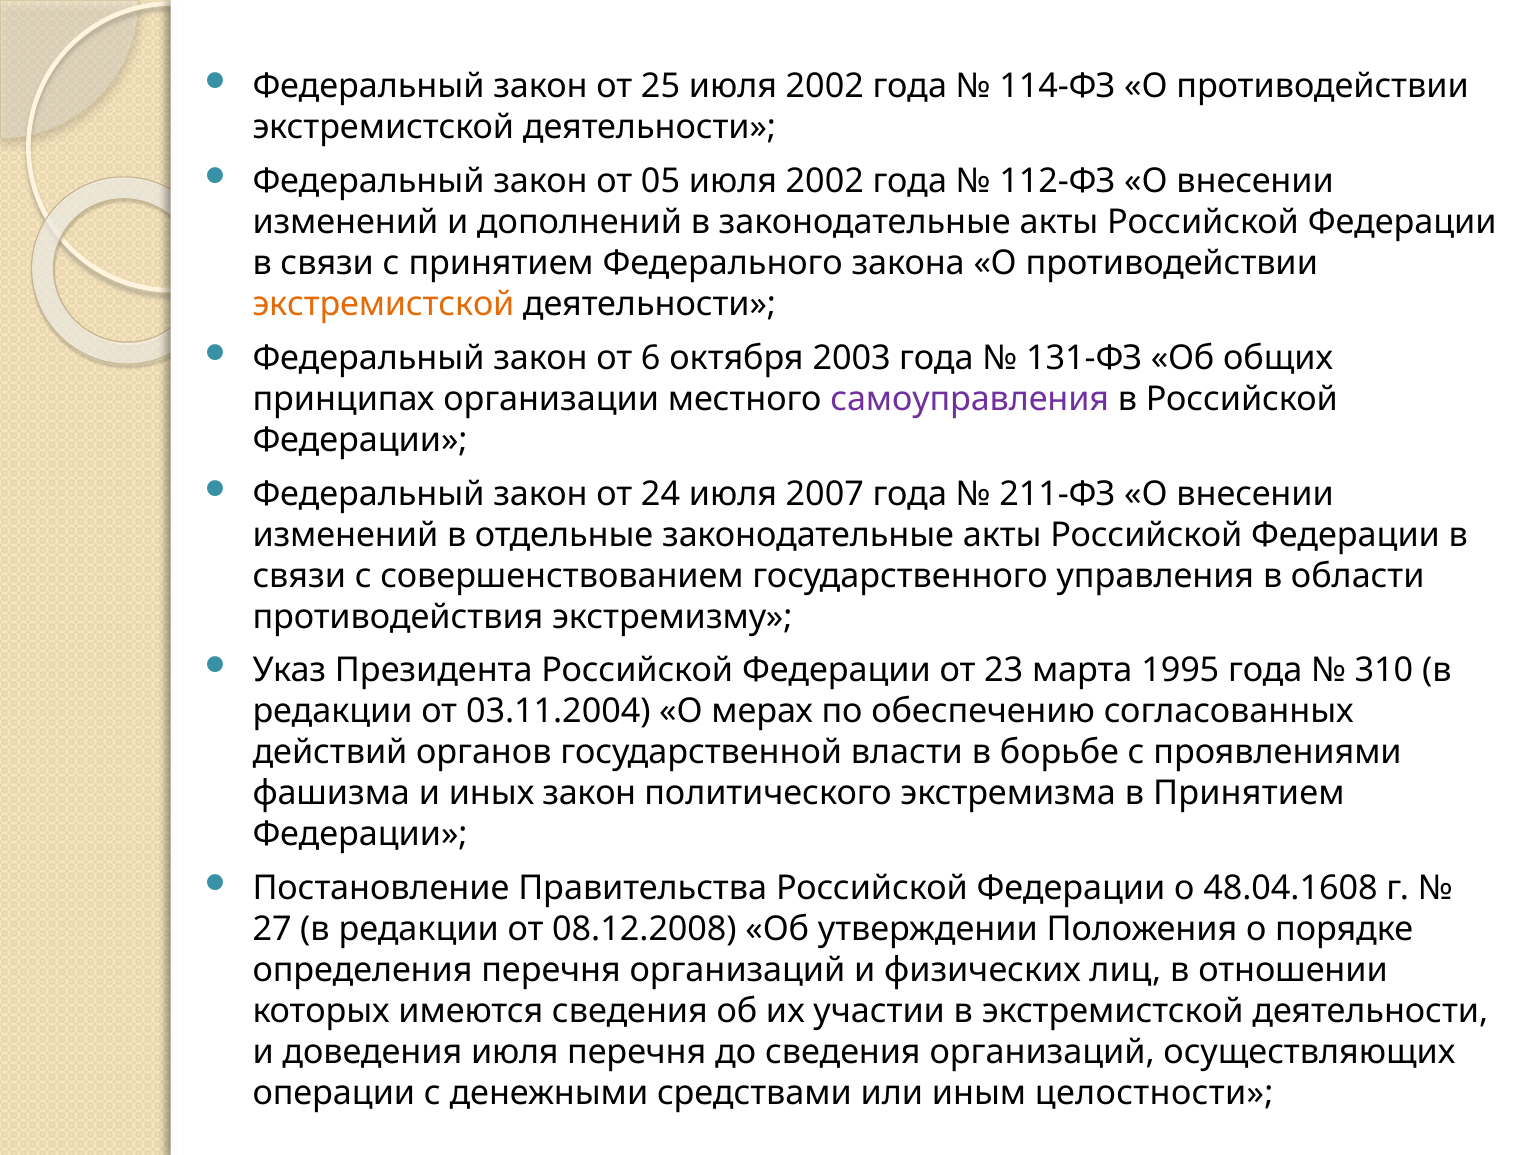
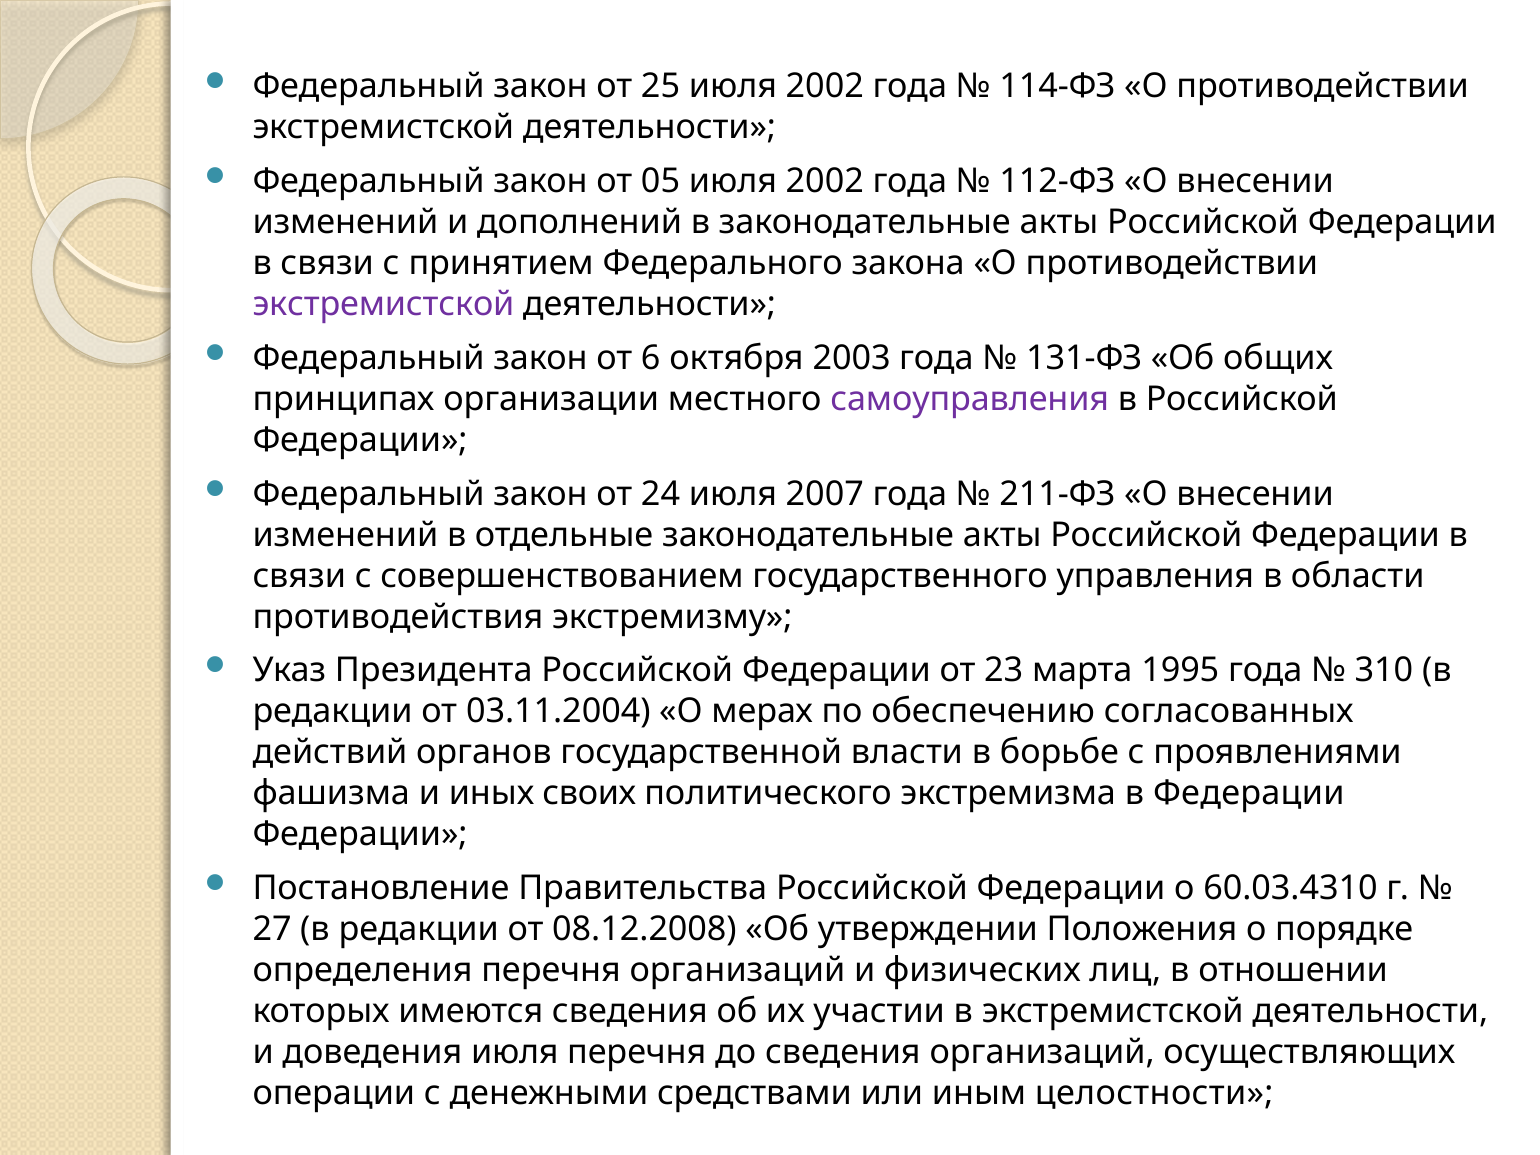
экстремистской colour: orange -> purple (383, 304)
иных закон: закон -> своих (589, 794)
в Принятием: Принятием -> Федерации (1249, 794)
48.04.1608: 48.04.1608 -> 60.03.4310 (1291, 888)
